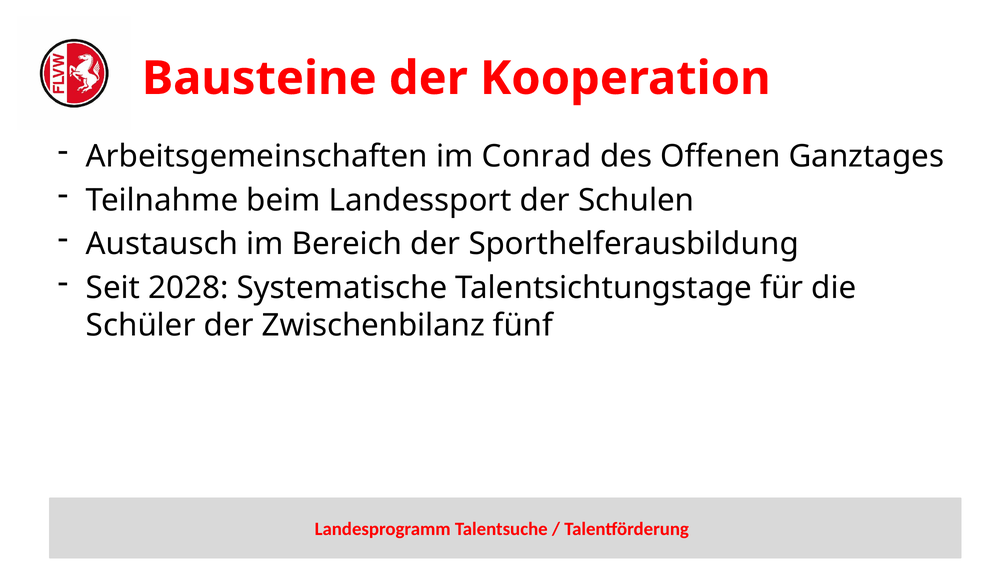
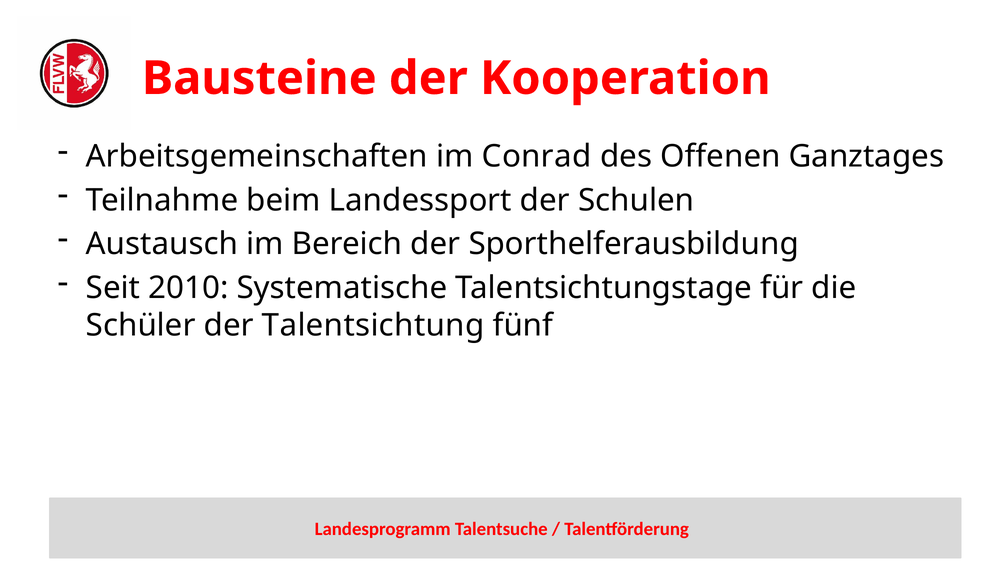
2028: 2028 -> 2010 (189, 288)
Zwischenbilanz: Zwischenbilanz -> Talentsichtung (373, 326)
